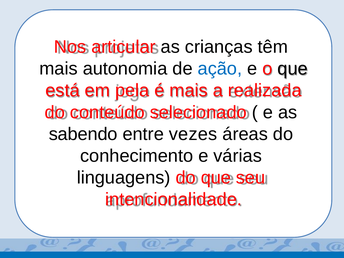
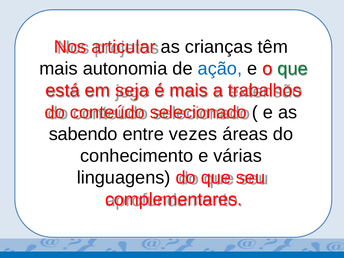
que colour: black -> green (293, 69)
pela: pela -> seja (132, 90)
realizada: realizada -> trabalhos (265, 90)
intencionalidade: intencionalidade -> complementares (174, 199)
